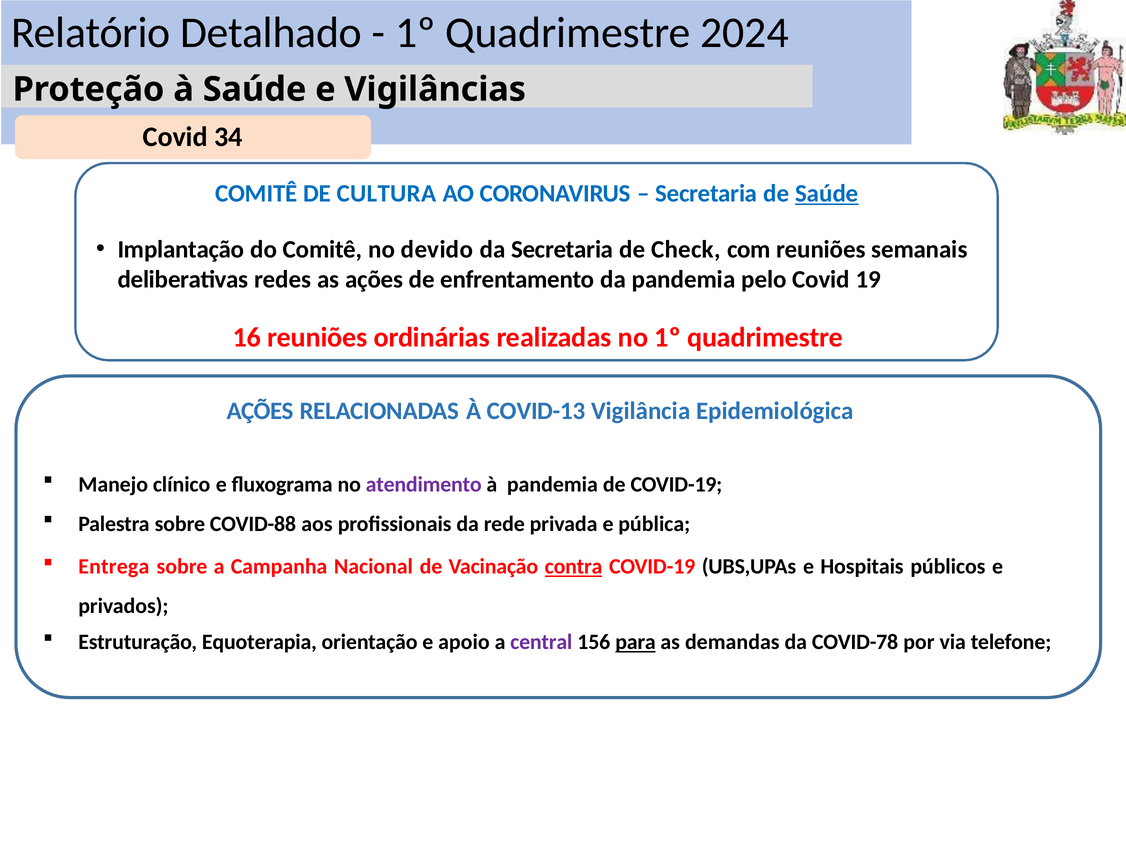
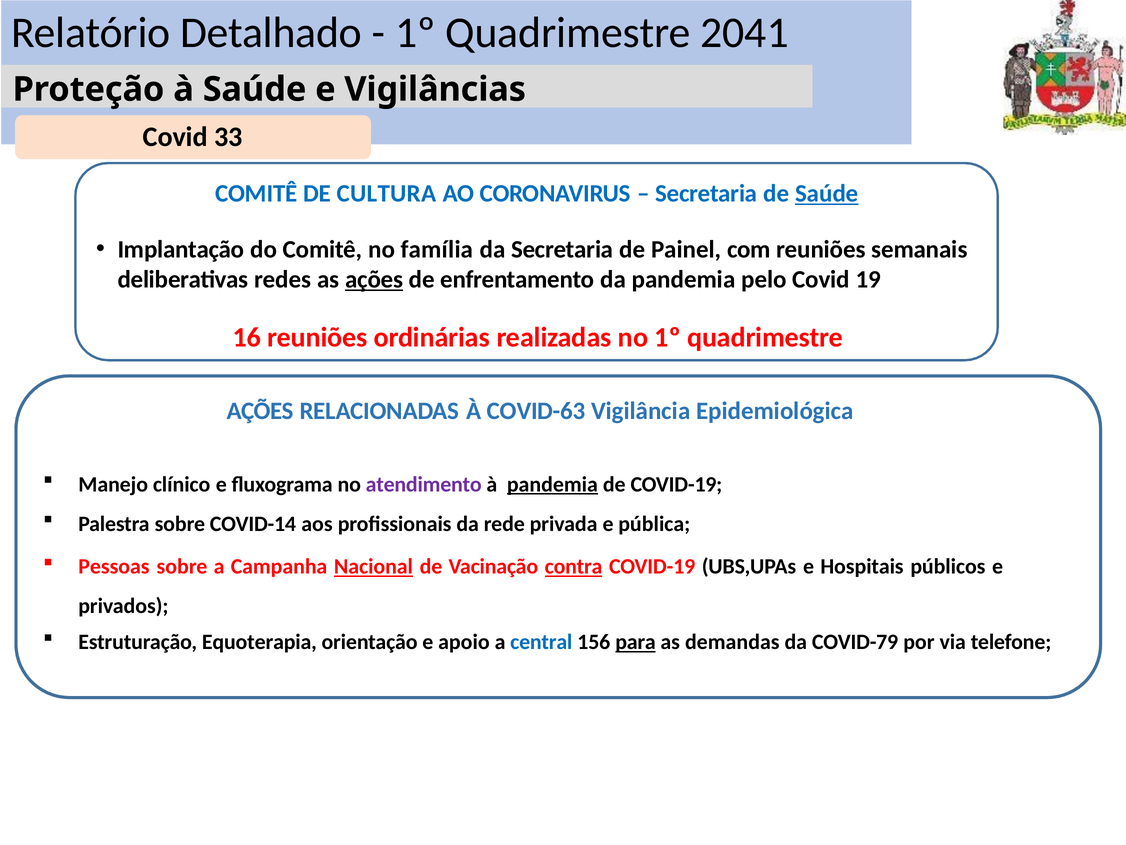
2024: 2024 -> 2041 (744, 33)
34: 34 -> 33 (228, 137)
devido: devido -> família (437, 249)
Check: Check -> Painel (686, 249)
ações underline: none -> present (374, 279)
COVID-13: COVID-13 -> COVID-63 (536, 411)
pandemia underline: none -> present (552, 484)
COVID-88: COVID-88 -> COVID-14 (253, 524)
Entrega: Entrega -> Pessoas (114, 566)
Nacional underline: none -> present (373, 566)
central colour: purple -> blue (541, 642)
COVID-78: COVID-78 -> COVID-79 (855, 642)
